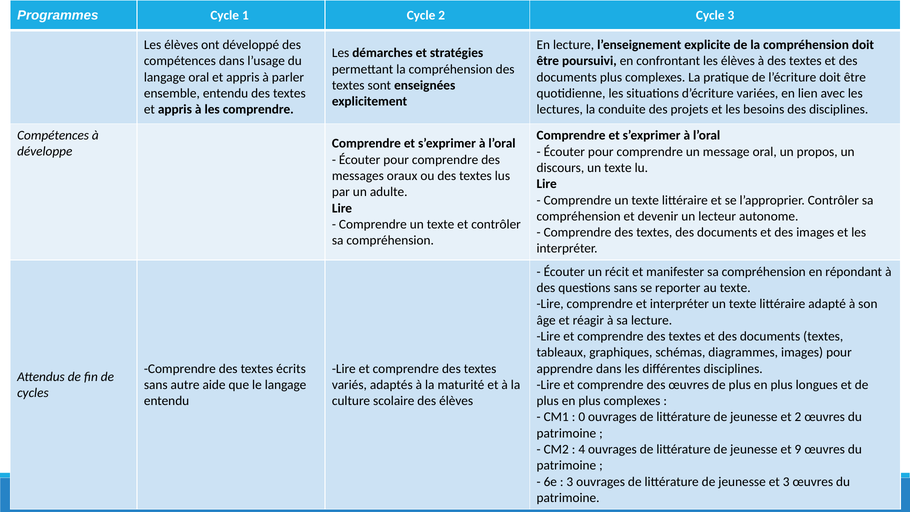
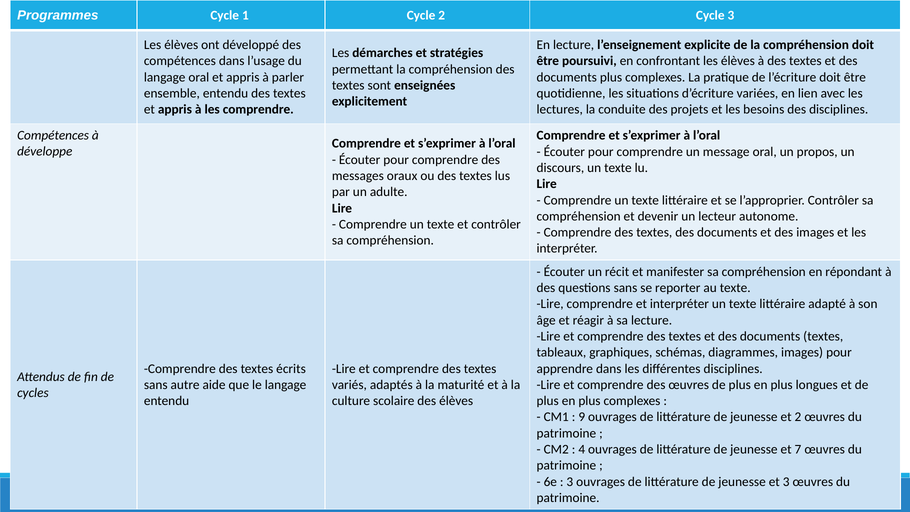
0: 0 -> 9 (582, 417)
9: 9 -> 7 (798, 449)
